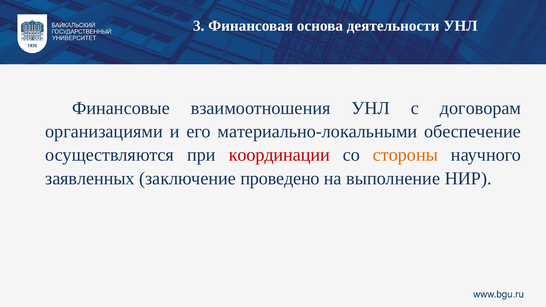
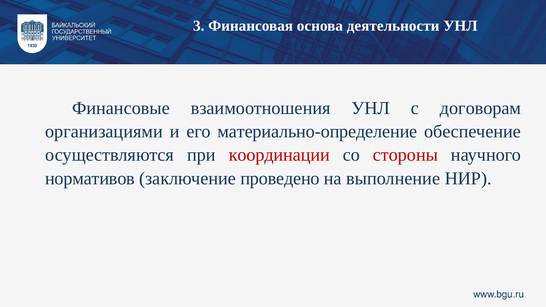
материально-локальными: материально-локальными -> материально-определение (317, 132)
стороны colour: orange -> red (405, 155)
заявленных: заявленных -> нормативов (90, 178)
